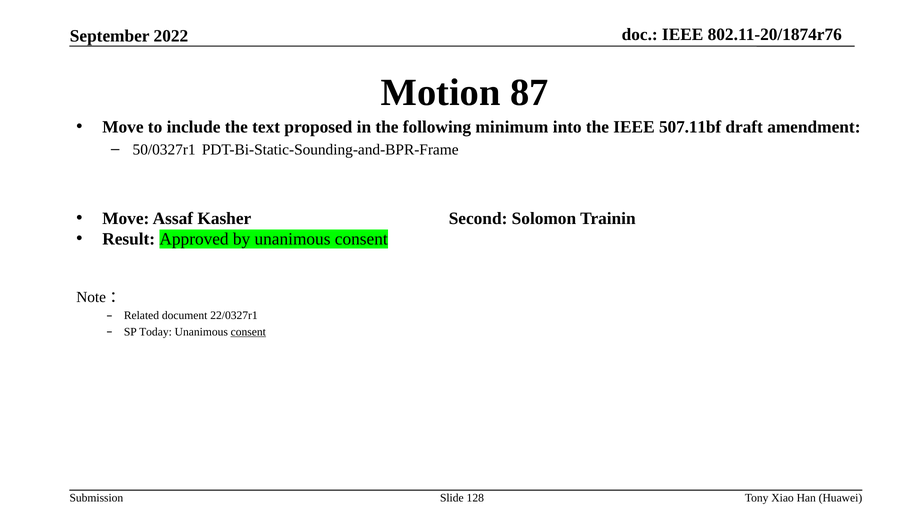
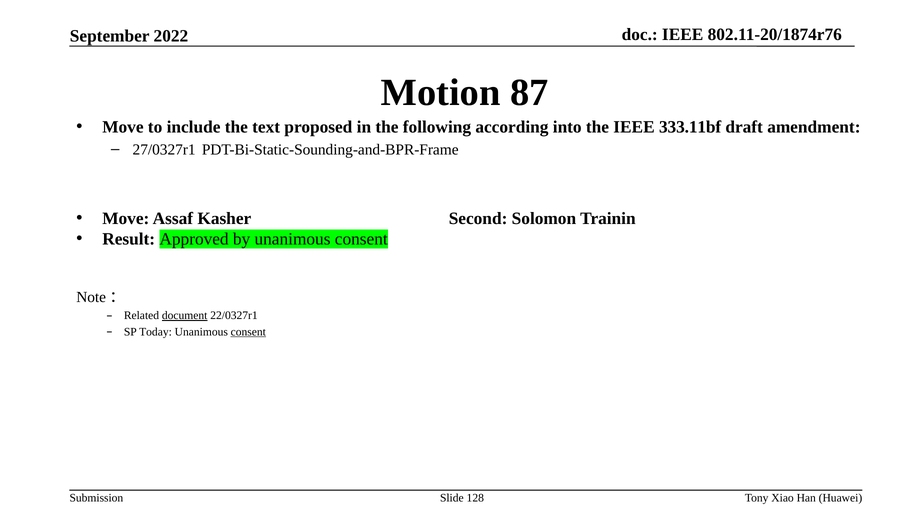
minimum: minimum -> according (512, 127)
507.11bf: 507.11bf -> 333.11bf (690, 127)
50/0327r1: 50/0327r1 -> 27/0327r1 (164, 150)
document underline: none -> present (185, 316)
